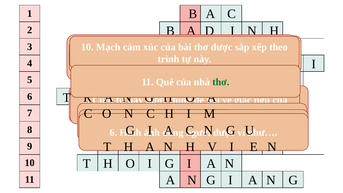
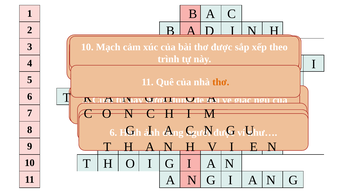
thơ colour: green -> orange (221, 82)
